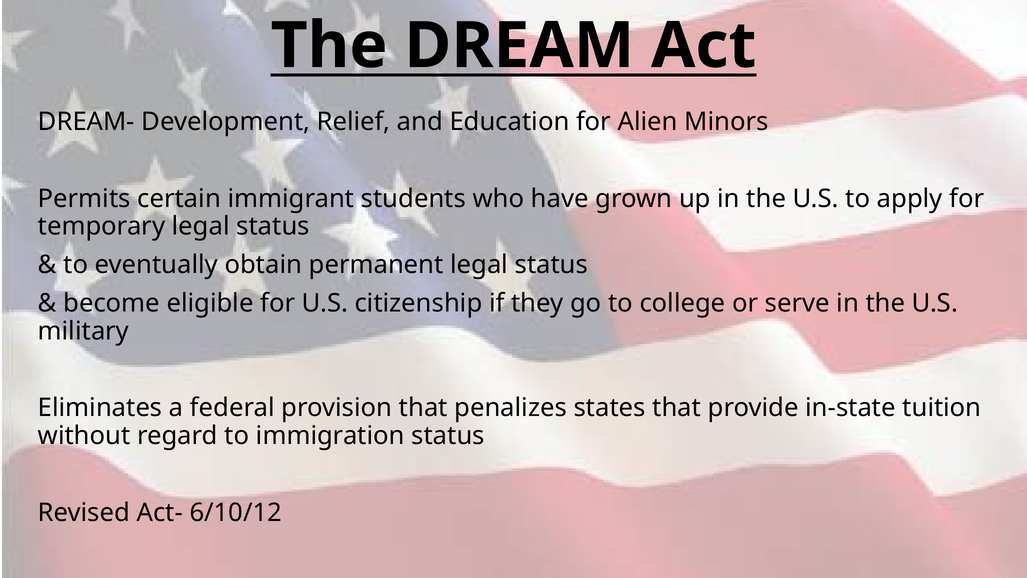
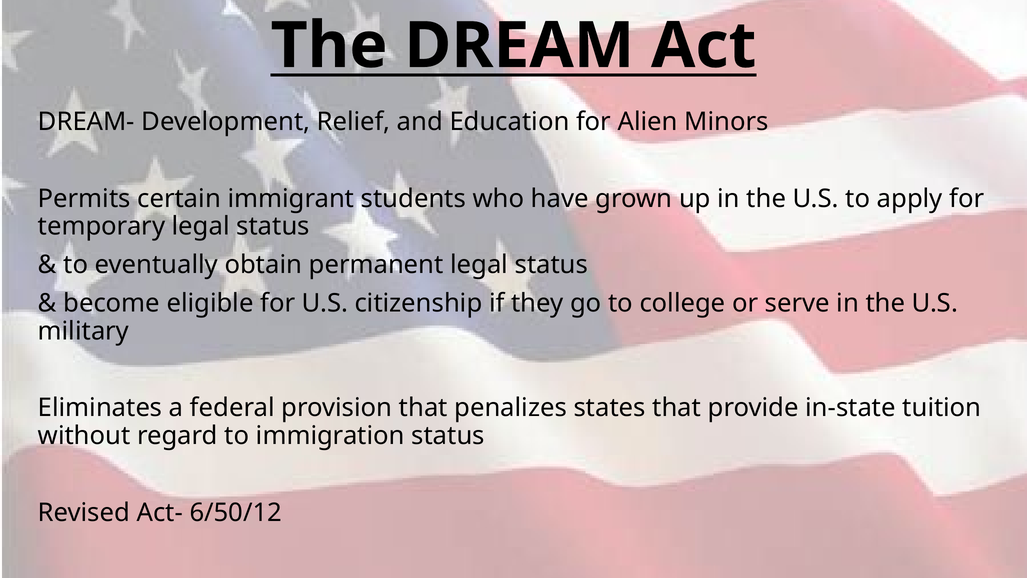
6/10/12: 6/10/12 -> 6/50/12 (236, 512)
